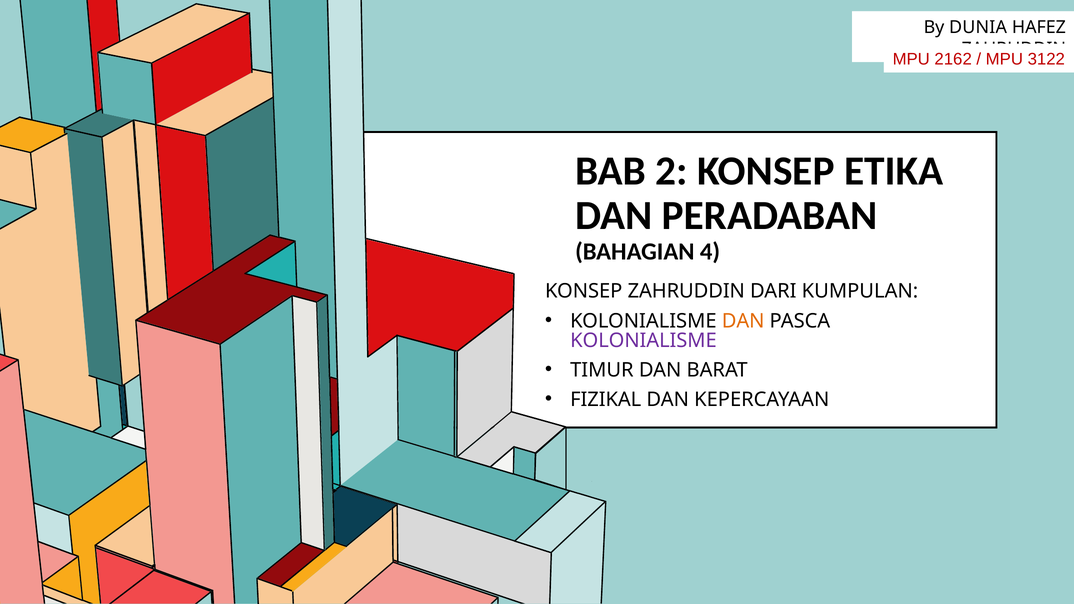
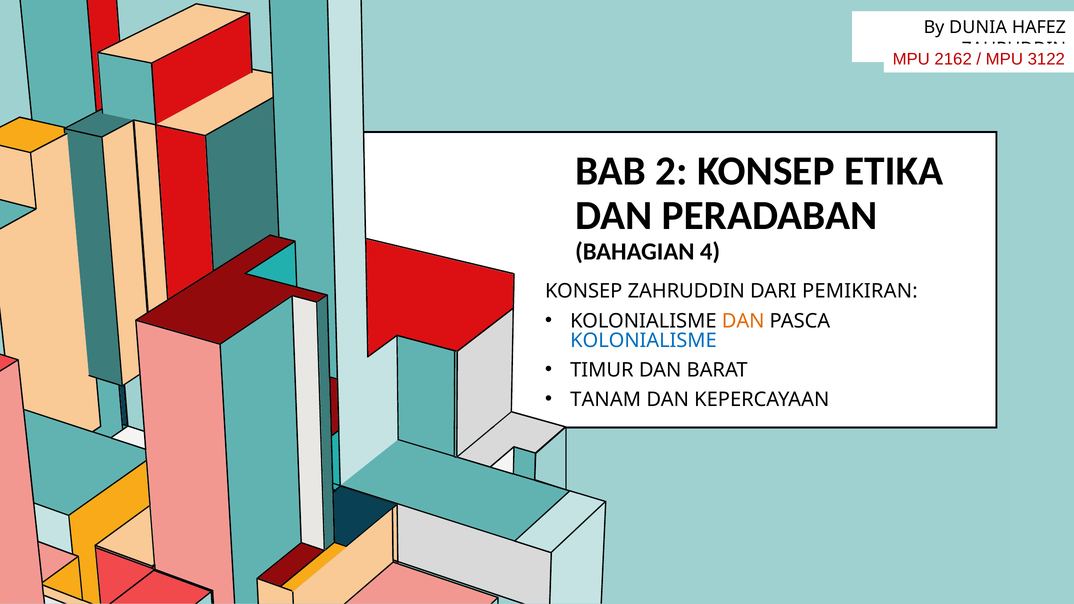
KUMPULAN: KUMPULAN -> PEMIKIRAN (860, 291)
KOLONIALISME colour: purple -> blue (643, 341)
FIZIKAL: FIZIKAL -> TANAM (606, 400)
